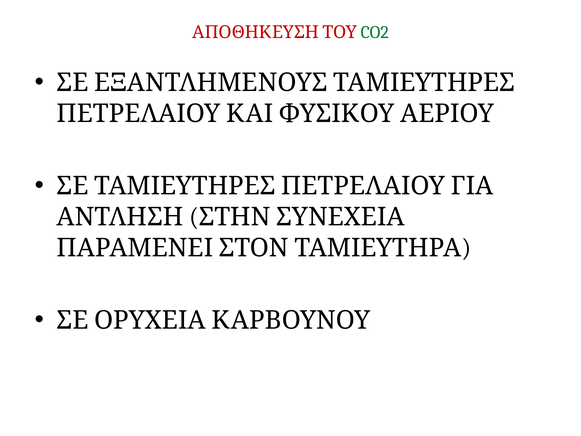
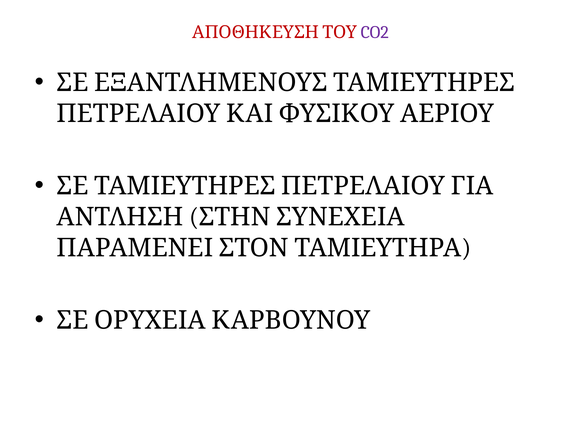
CO2 colour: green -> purple (375, 32)
